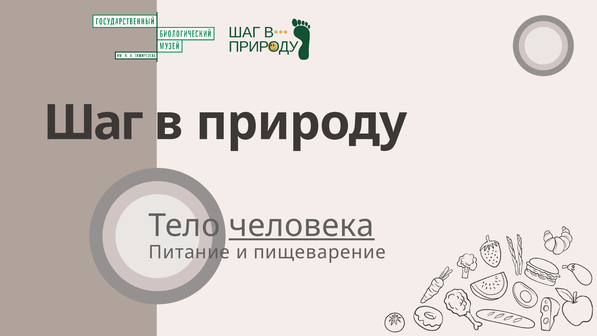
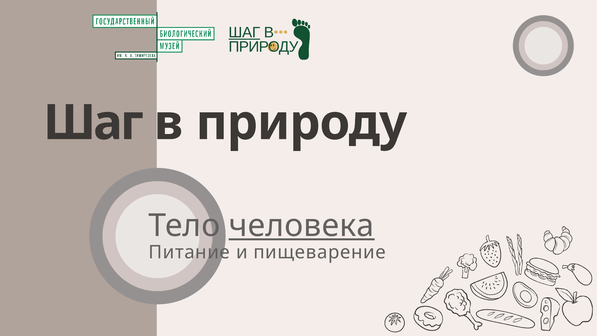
ШАГ underline: none -> present (244, 33)
